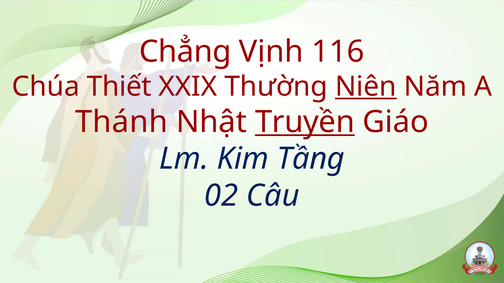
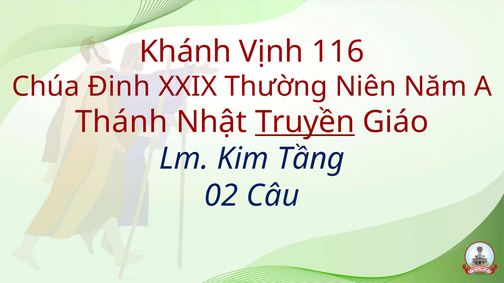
Chẳng: Chẳng -> Khánh (185, 52)
Thiết: Thiết -> Đinh (119, 87)
Niên underline: present -> none (366, 87)
